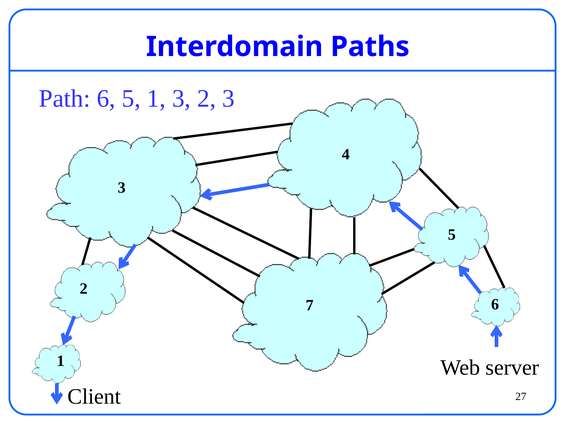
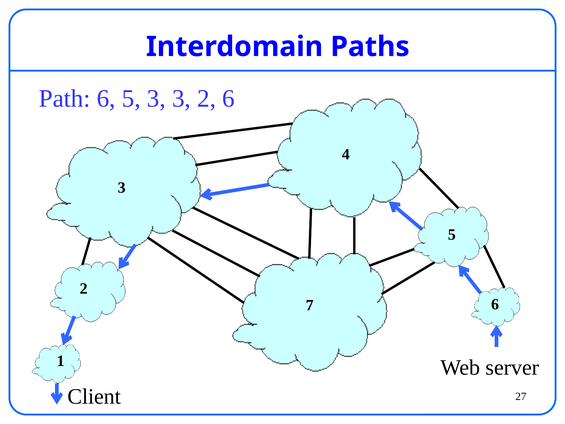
5 1: 1 -> 3 (156, 99)
3 2 3: 3 -> 6 (228, 99)
